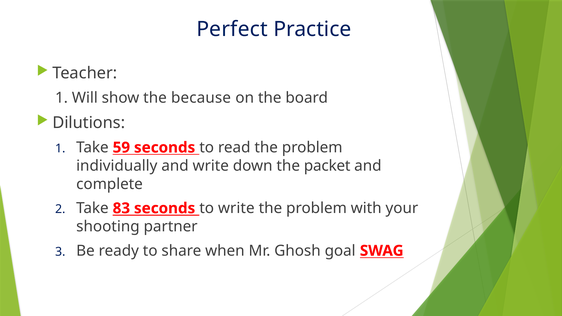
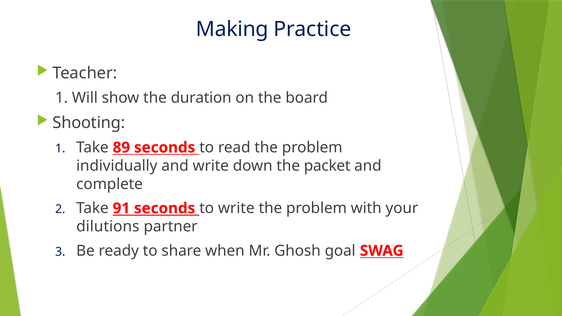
Perfect: Perfect -> Making (232, 29)
because: because -> duration (201, 98)
Dilutions: Dilutions -> Shooting (89, 123)
59: 59 -> 89 (121, 148)
83: 83 -> 91 (121, 208)
shooting: shooting -> dilutions (108, 227)
